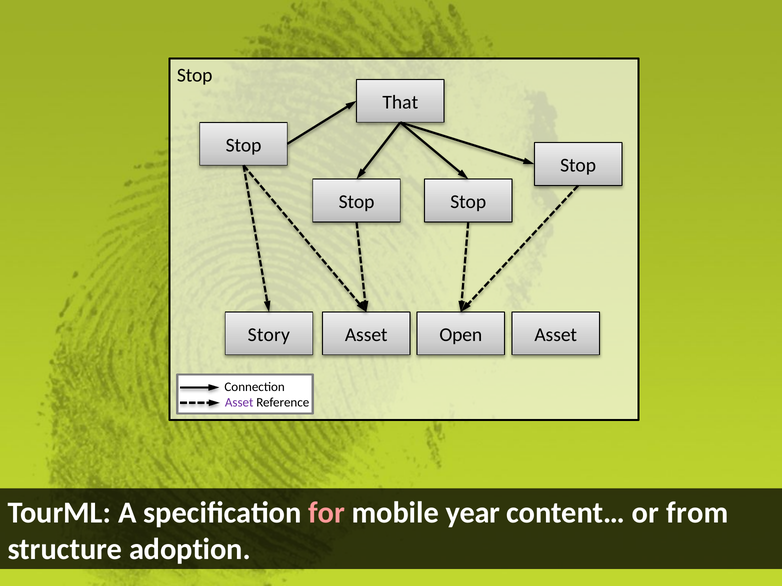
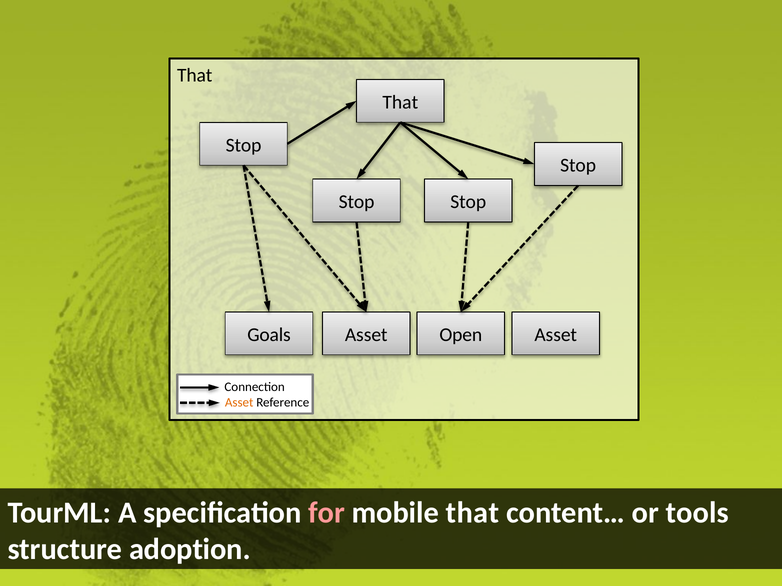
Stop: Stop -> That (195, 76)
Story: Story -> Goals (269, 335)
Asset colour: purple -> orange (239, 403)
mobile year: year -> that (473, 513)
from: from -> tools (697, 513)
